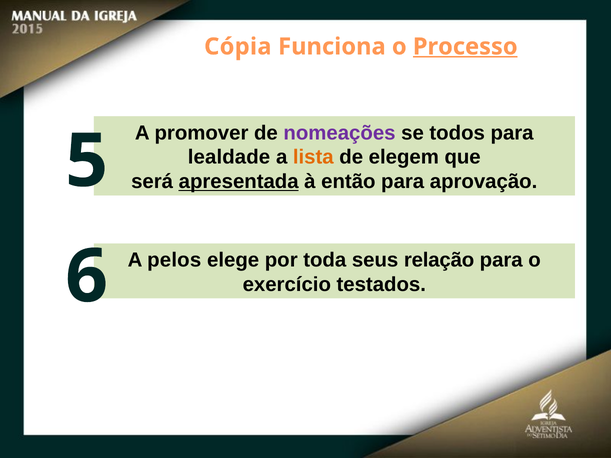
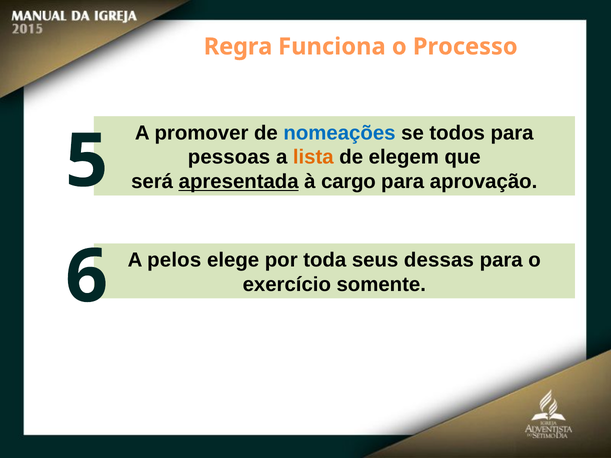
Cópia: Cópia -> Regra (238, 47)
Processo underline: present -> none (465, 47)
nomeações colour: purple -> blue (340, 133)
lealdade: lealdade -> pessoas (229, 157)
então: então -> cargo (348, 182)
relação: relação -> dessas (439, 260)
testados: testados -> somente (381, 285)
